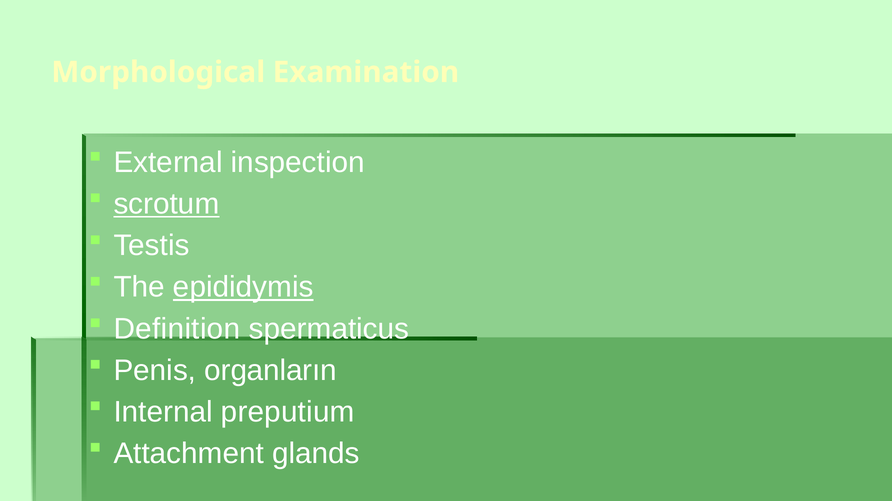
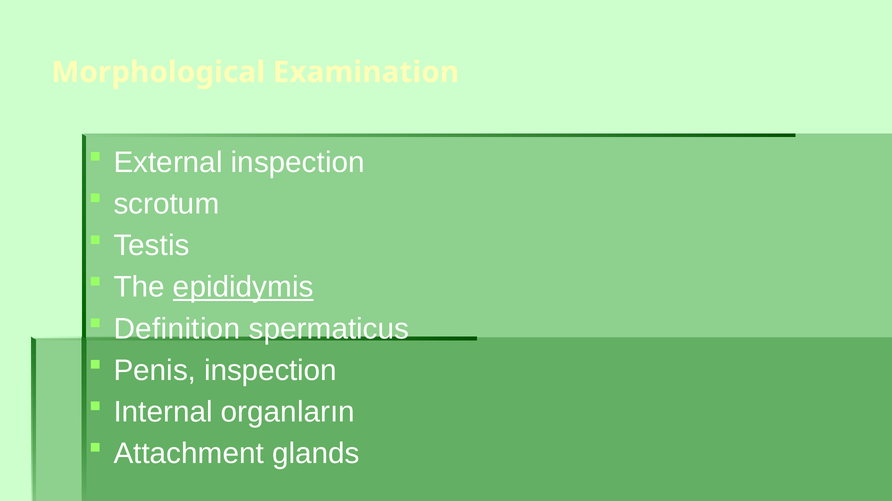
scrotum underline: present -> none (166, 204)
Penis organların: organların -> inspection (271, 371)
preputium: preputium -> organların (288, 412)
